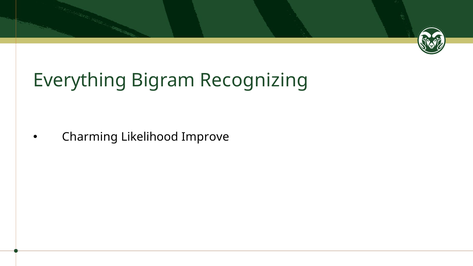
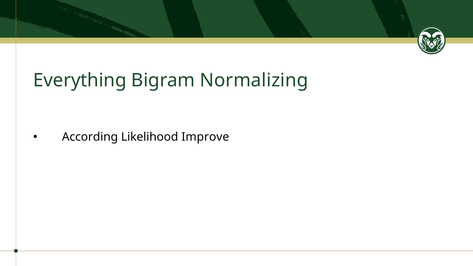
Recognizing: Recognizing -> Normalizing (254, 80)
Charming: Charming -> According (90, 137)
